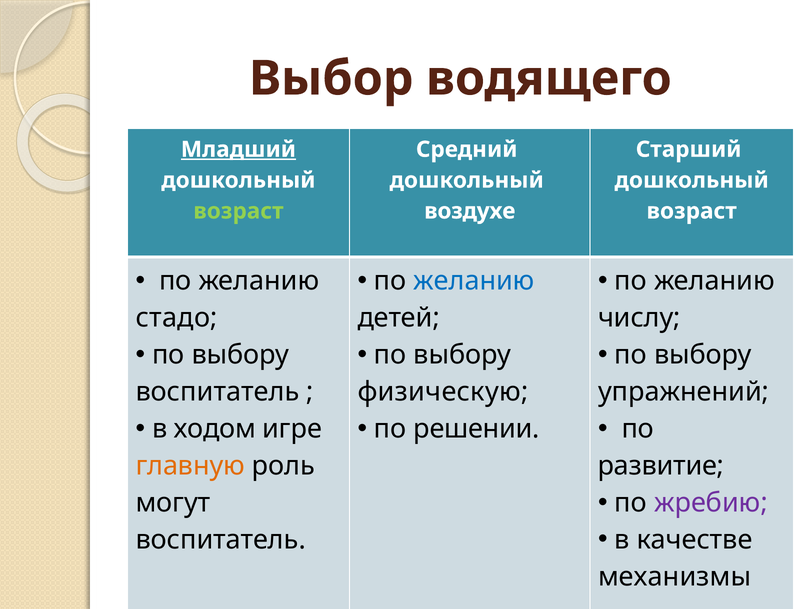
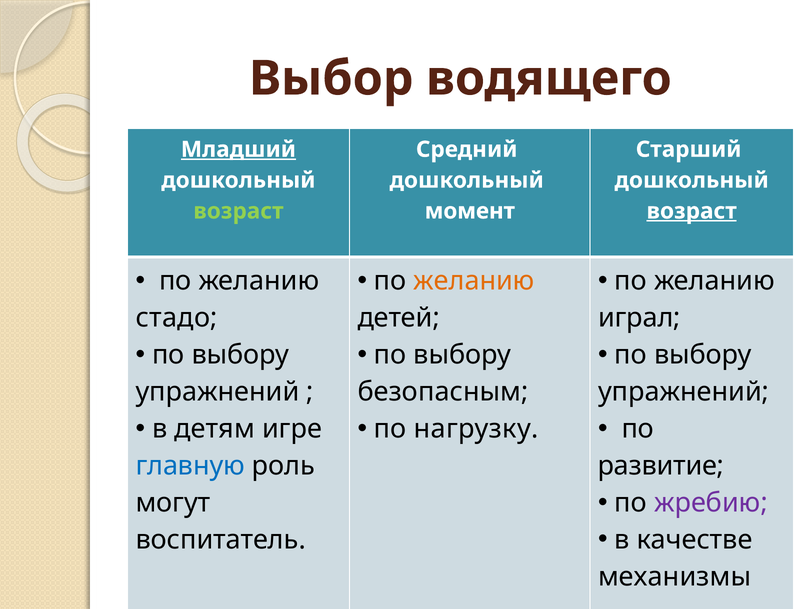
воздухе: воздухе -> момент (470, 211)
возраст underline: none -> present (692, 211)
желанию colour: blue -> orange (474, 281)
числу: числу -> играл (639, 318)
воспитатель: воспитатель -> упражнений (218, 392)
физическую: физическую -> безопасным (443, 392)
ходом: ходом -> детям (215, 429)
решении: решении -> нагрузку (476, 429)
главную colour: orange -> blue (190, 466)
